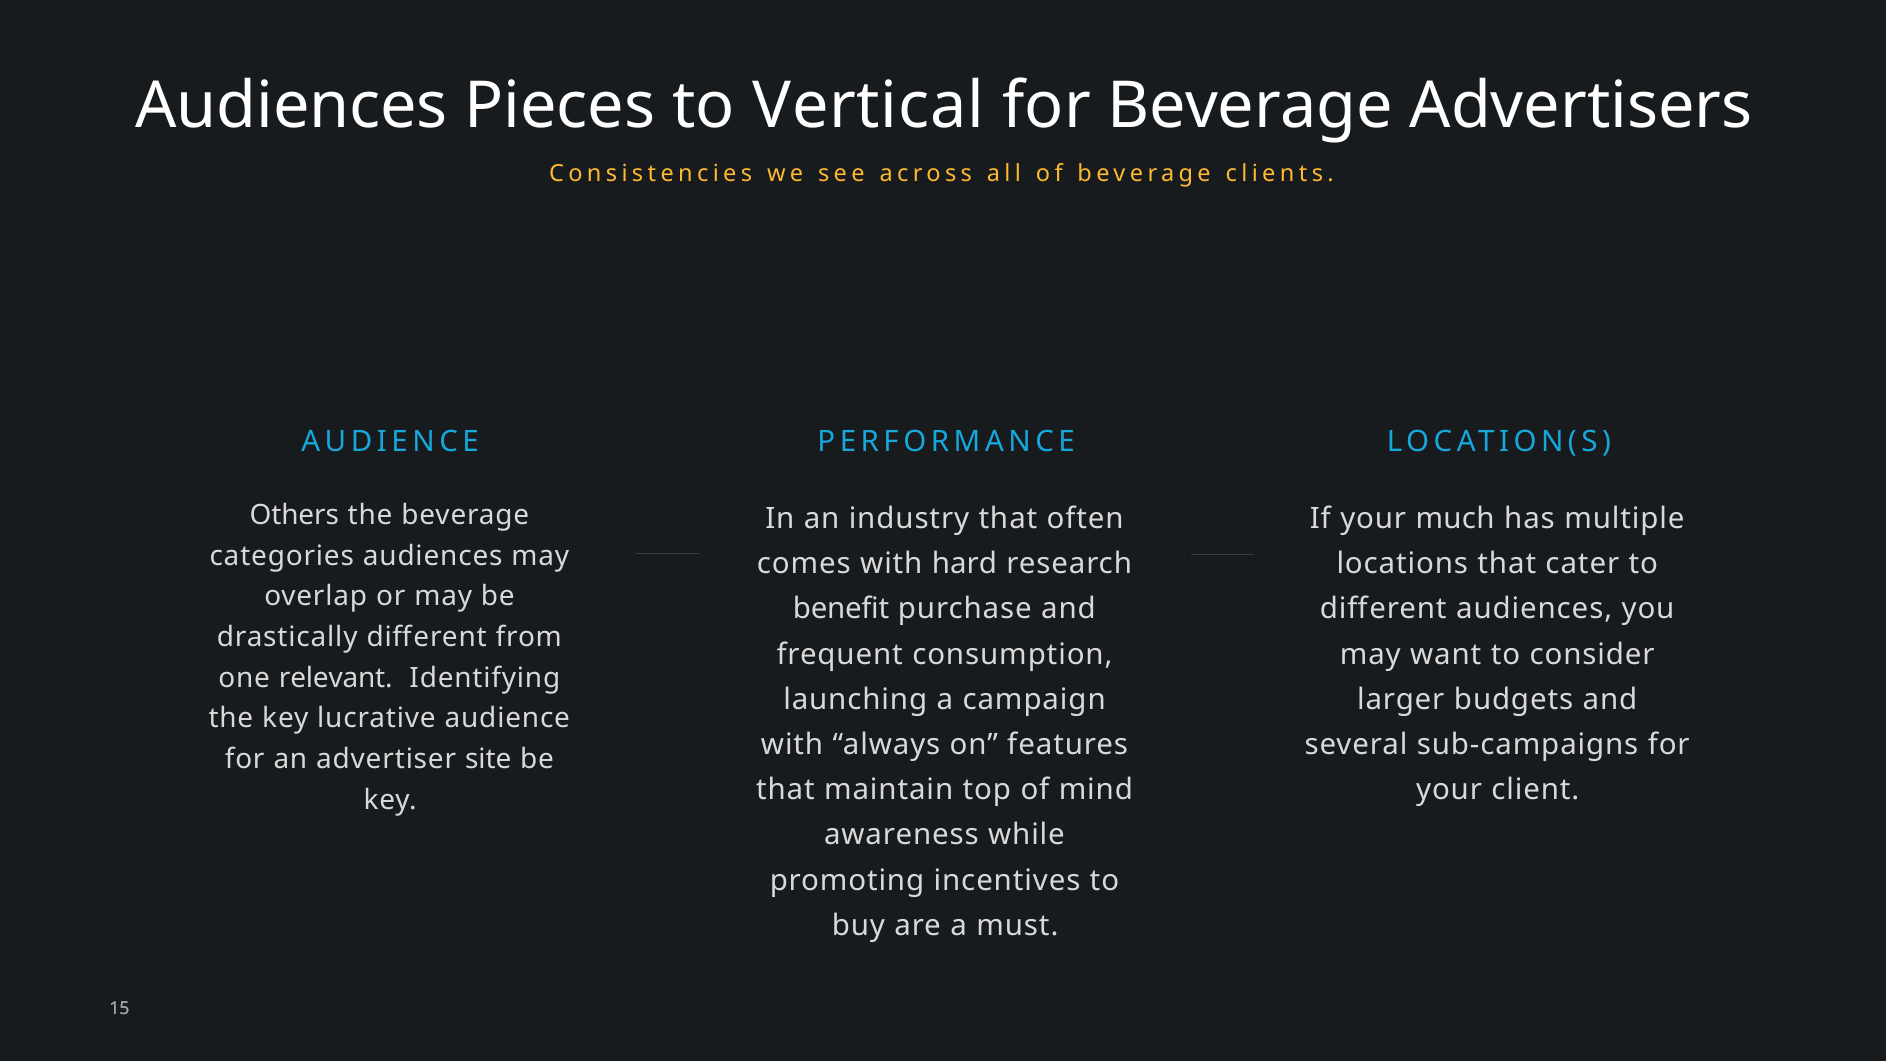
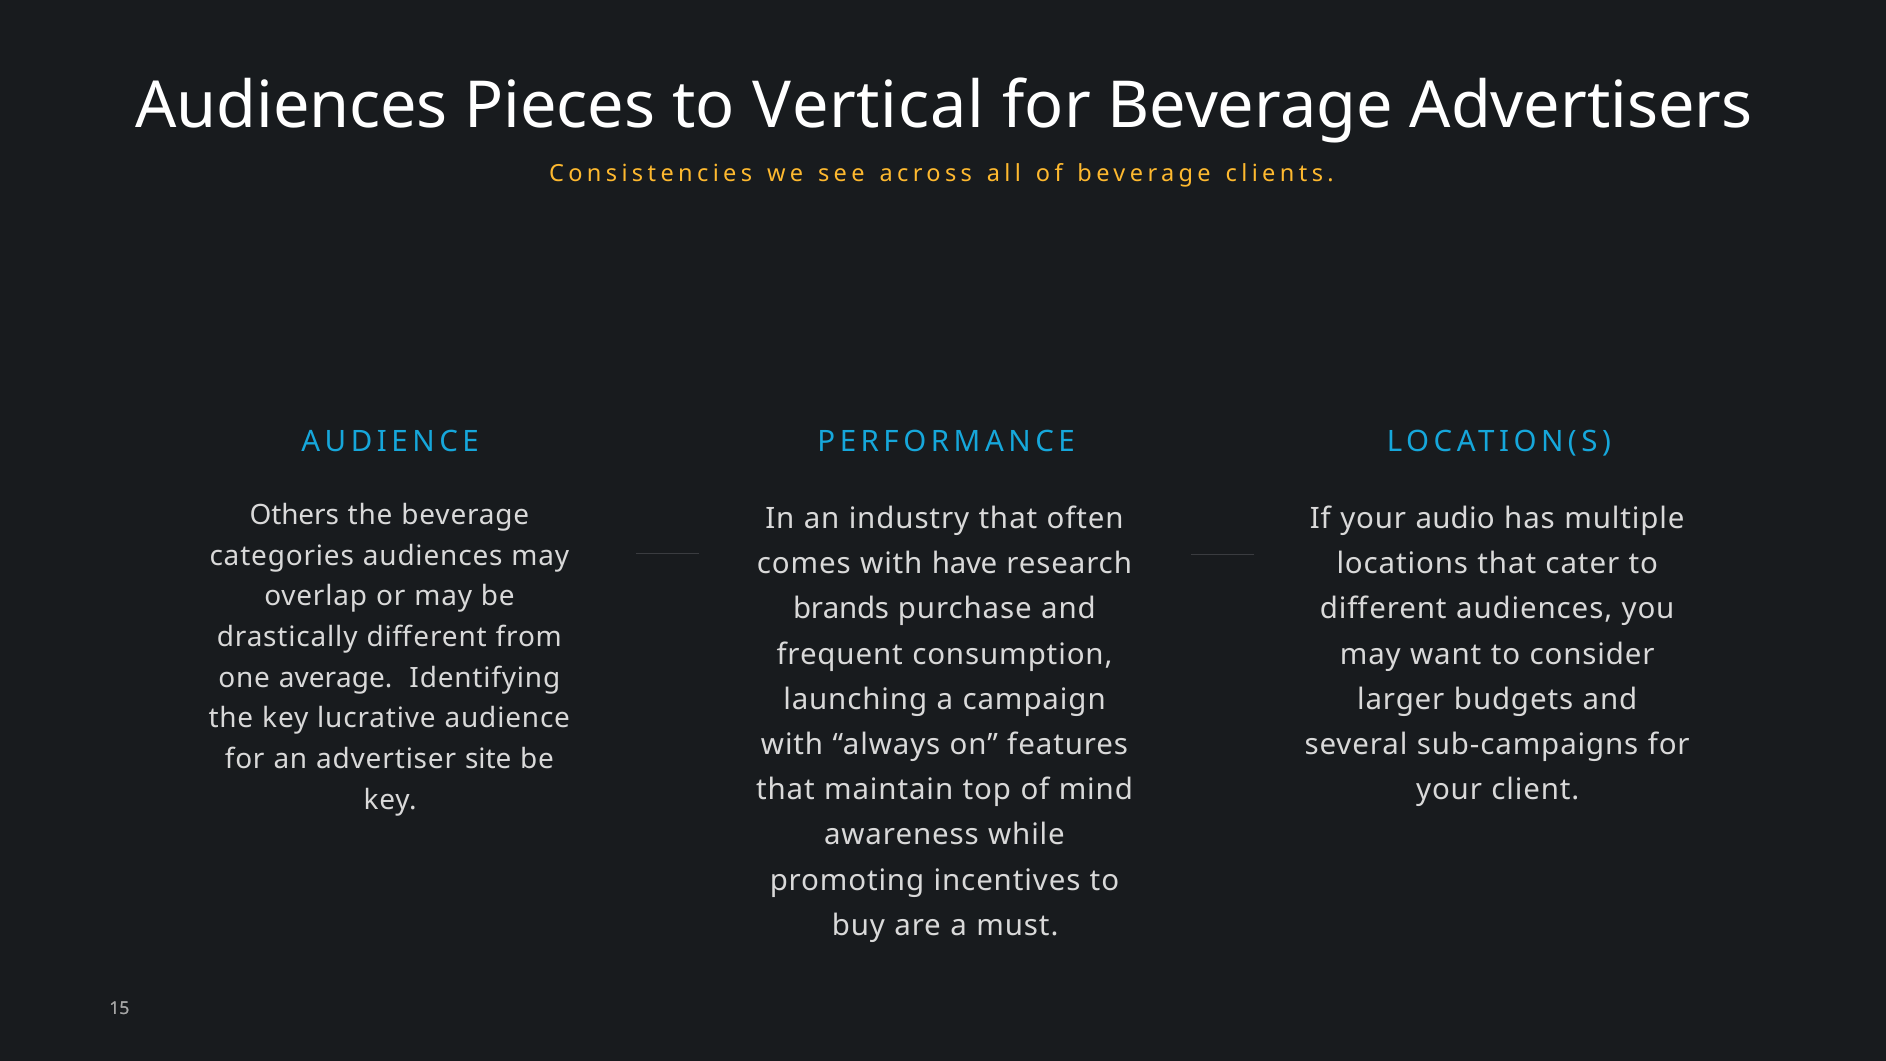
much: much -> audio (1455, 519)
hard: hard -> have (965, 564)
benefit: benefit -> brands (841, 609)
relevant: relevant -> average (336, 678)
